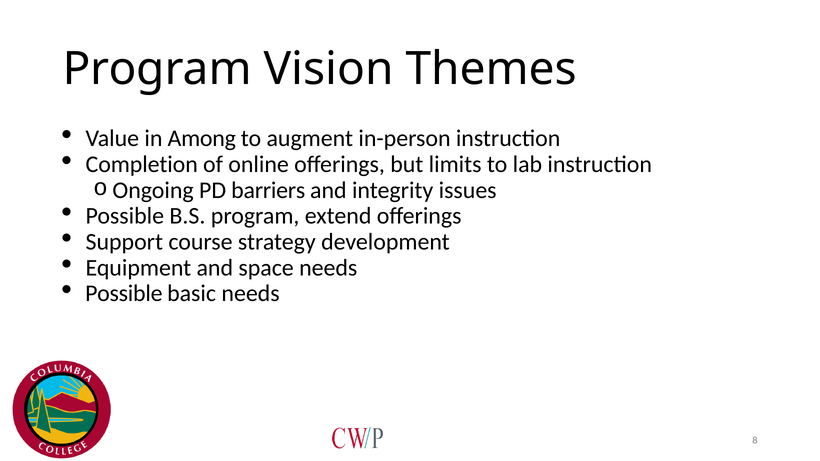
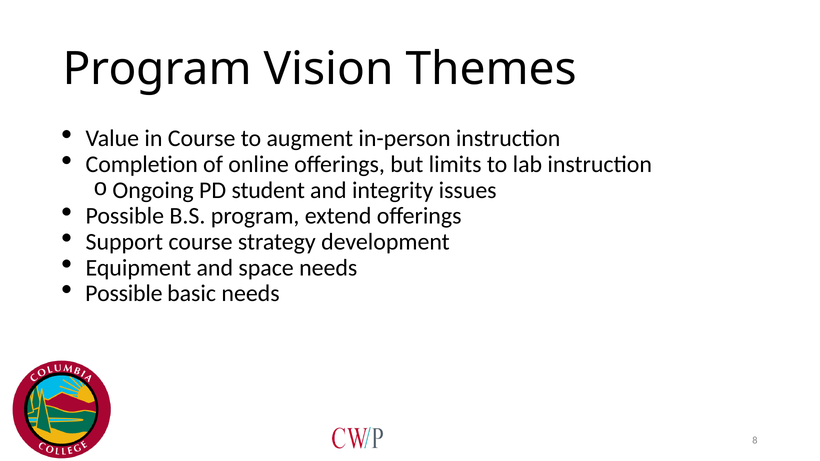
in Among: Among -> Course (202, 139)
barriers: barriers -> student (268, 190)
